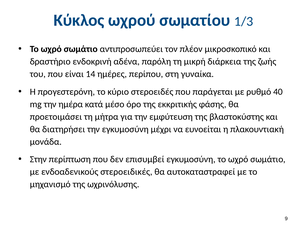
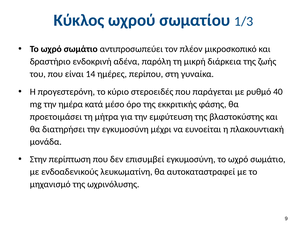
στεροειδικές: στεροειδικές -> λευκωματίνη (126, 172)
